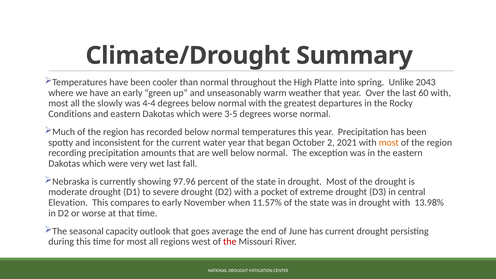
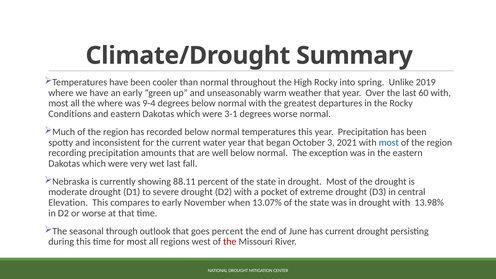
High Platte: Platte -> Rocky (326, 82)
2043: 2043 -> 2019 (426, 82)
the slowly: slowly -> where (110, 103)
4-4: 4-4 -> 9-4 (149, 103)
3-5: 3-5 -> 3-1 (231, 114)
2: 2 -> 3 (331, 142)
most colour: orange -> blue (389, 142)
97.96: 97.96 -> 88.11 (184, 181)
11.57%: 11.57% -> 13.07% (267, 203)
capacity: capacity -> through (122, 231)
goes average: average -> percent (228, 231)
